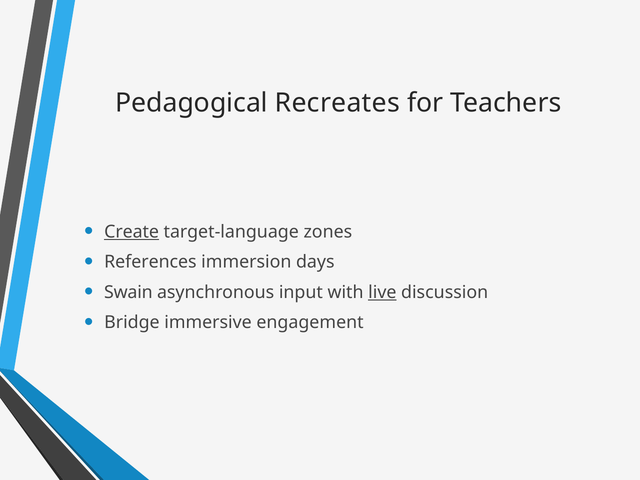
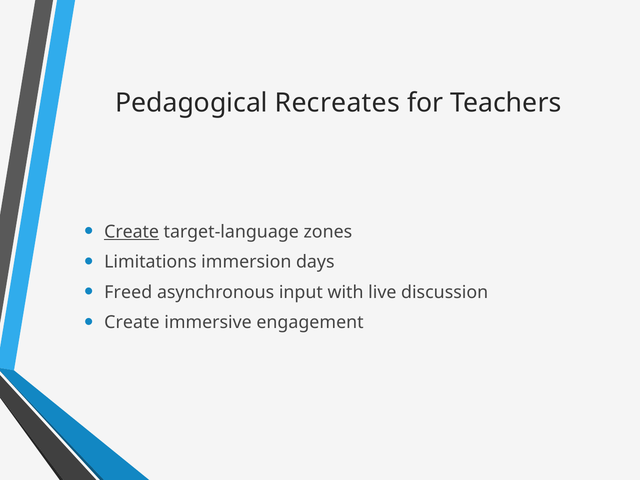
References: References -> Limitations (150, 262)
Swain: Swain -> Freed (128, 292)
live underline: present -> none (382, 292)
Bridge: Bridge -> Create (132, 322)
